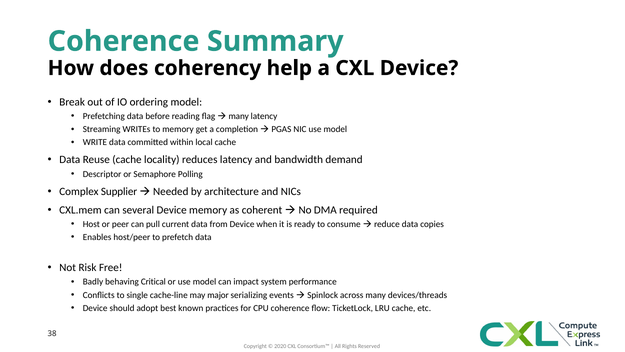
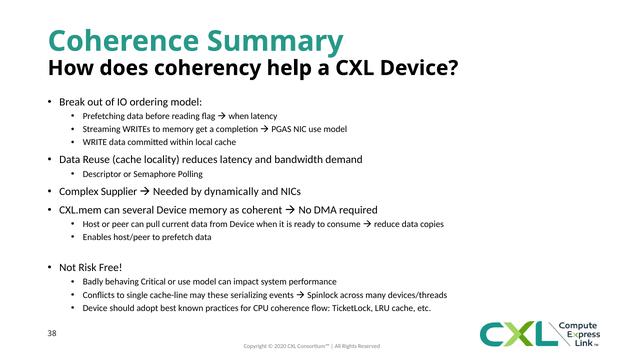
many: many -> when (239, 116)
architecture: architecture -> dynamically (231, 191)
major: major -> these (218, 295)
